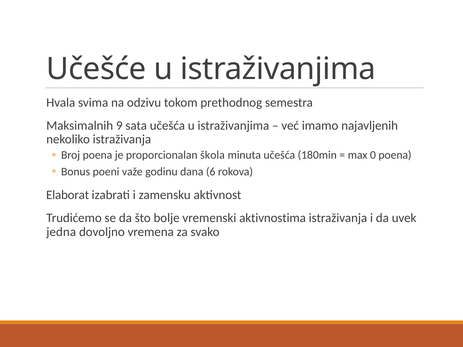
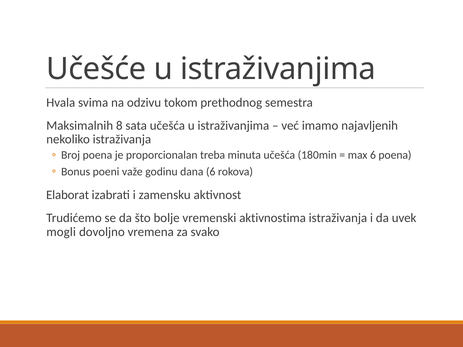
9: 9 -> 8 (119, 126)
škola: škola -> treba (213, 155)
max 0: 0 -> 6 (373, 155)
jedna: jedna -> mogli (61, 232)
